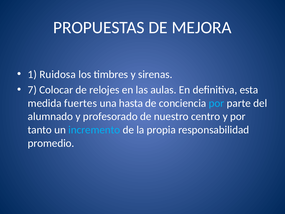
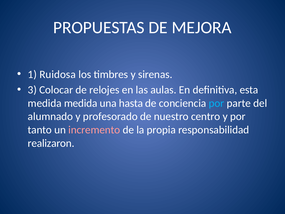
7: 7 -> 3 (32, 90)
medida fuertes: fuertes -> medida (81, 103)
incremento colour: light blue -> pink (94, 130)
promedio: promedio -> realizaron (51, 143)
